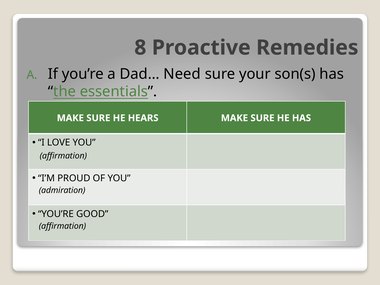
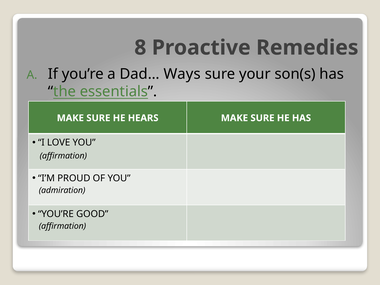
Need: Need -> Ways (182, 74)
